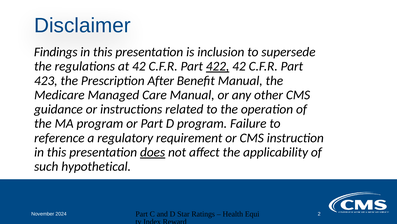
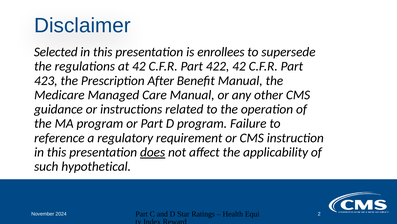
Findings: Findings -> Selected (56, 52)
inclusion: inclusion -> enrollees (221, 52)
422 underline: present -> none (218, 66)
